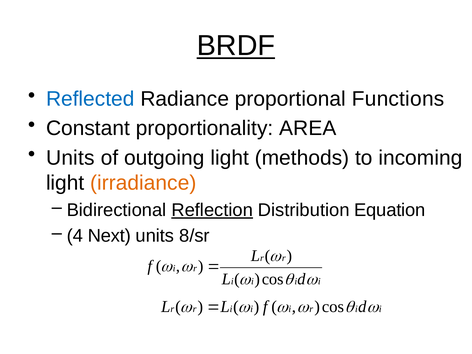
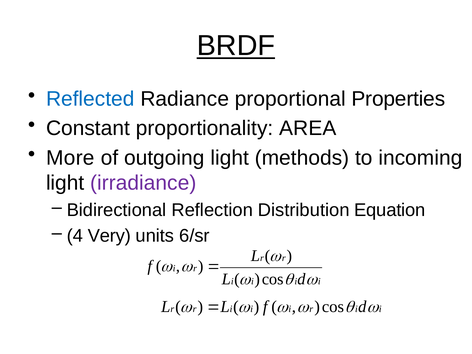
Functions: Functions -> Properties (398, 99)
Units: Units -> More (70, 158)
irradiance colour: orange -> purple (143, 183)
Reflection underline: present -> none (212, 210)
Next: Next -> Very (109, 236)
8/sr: 8/sr -> 6/sr (194, 236)
